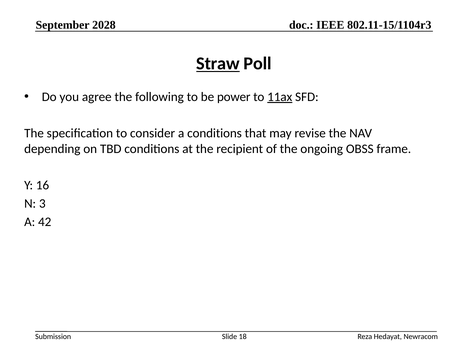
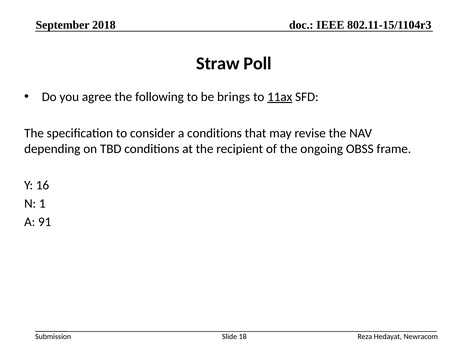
2028: 2028 -> 2018 (104, 25)
Straw underline: present -> none (218, 64)
power: power -> brings (234, 97)
3: 3 -> 1 (42, 204)
42: 42 -> 91 (45, 222)
